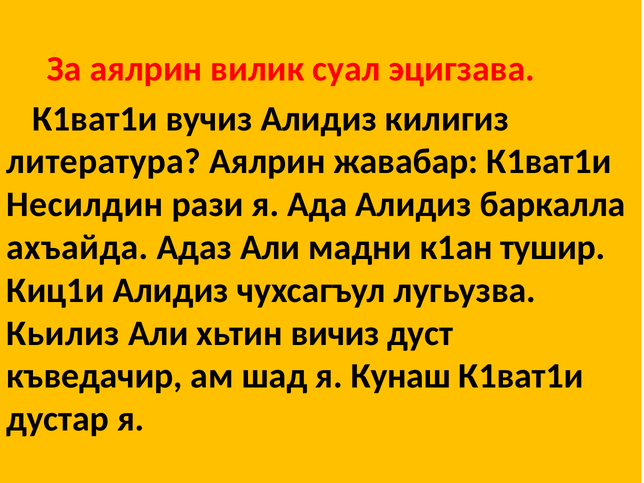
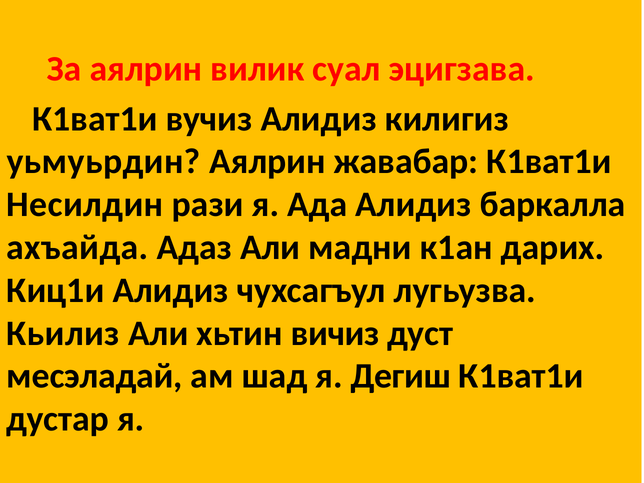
литература: литература -> уьмуьрдин (104, 162)
тушир: тушир -> дарих (553, 247)
къведачир: къведачир -> месэладай (95, 376)
Кунаш: Кунаш -> Дегиш (401, 376)
